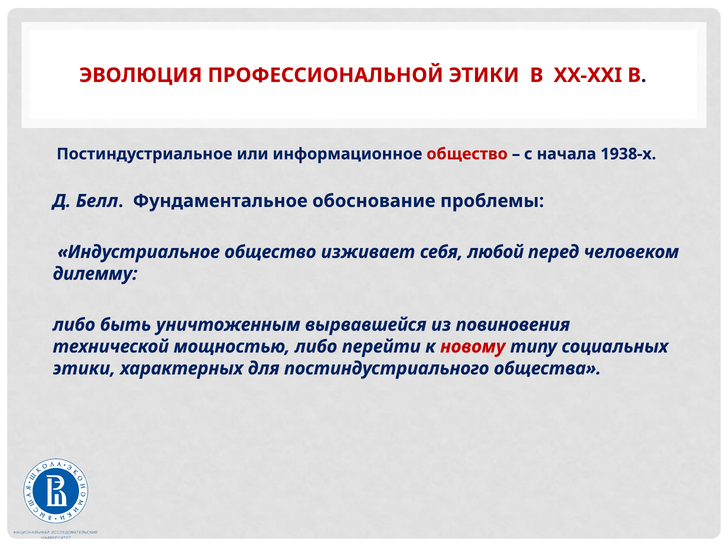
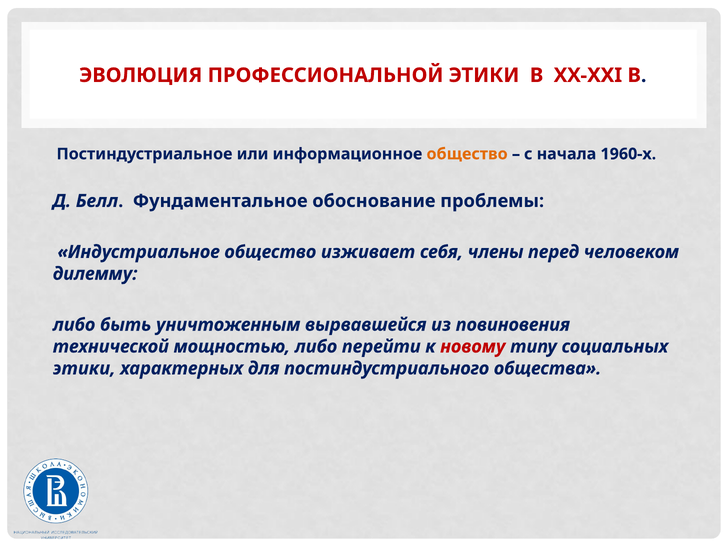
общество colour: red -> orange (467, 154)
1938-х: 1938-х -> 1960-х (628, 154)
любой: любой -> члены (496, 252)
